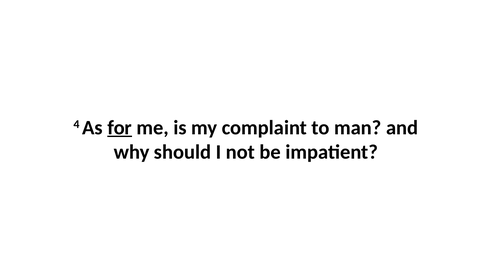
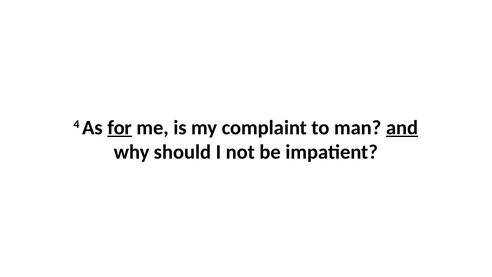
and underline: none -> present (402, 127)
